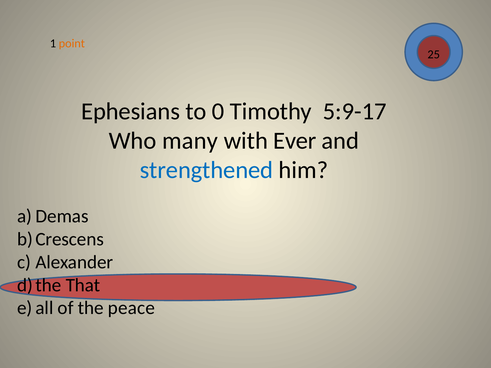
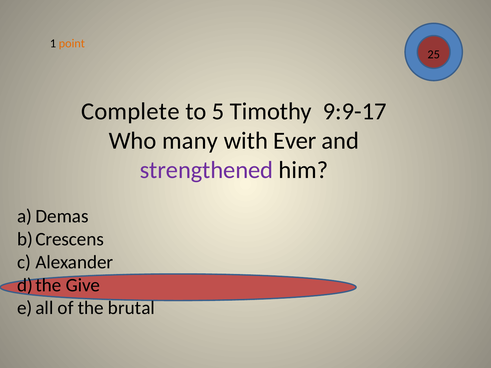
Ephesians: Ephesians -> Complete (130, 111)
0: 0 -> 5 (218, 111)
5:9-17: 5:9-17 -> 9:9-17 (355, 111)
strengthened colour: blue -> purple (206, 170)
That: That -> Give (83, 285)
peace: peace -> brutal (131, 308)
